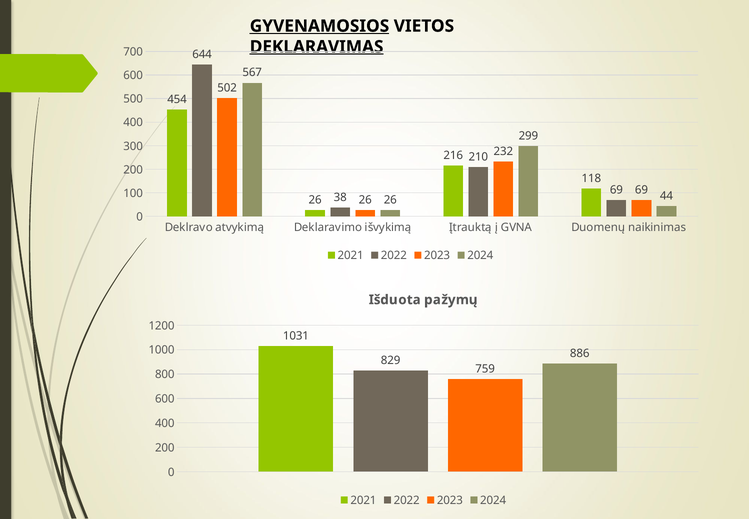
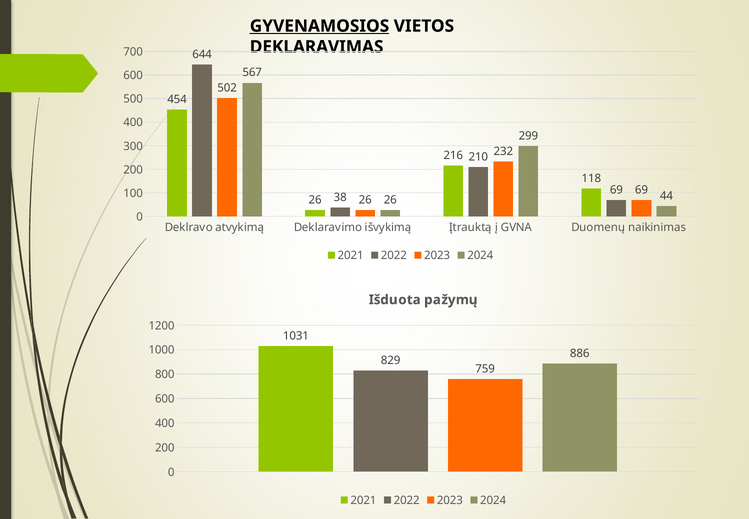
DEKLARAVIMAS underline: present -> none (317, 47)
